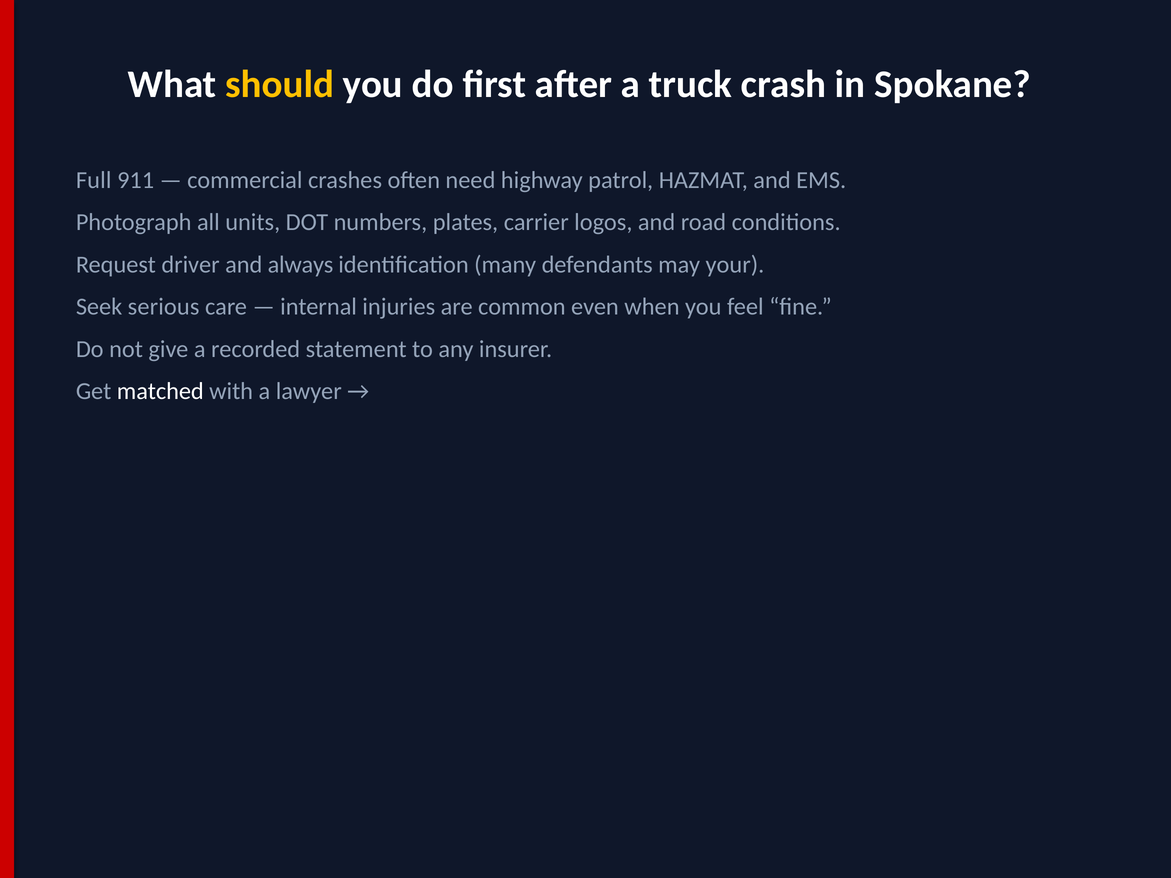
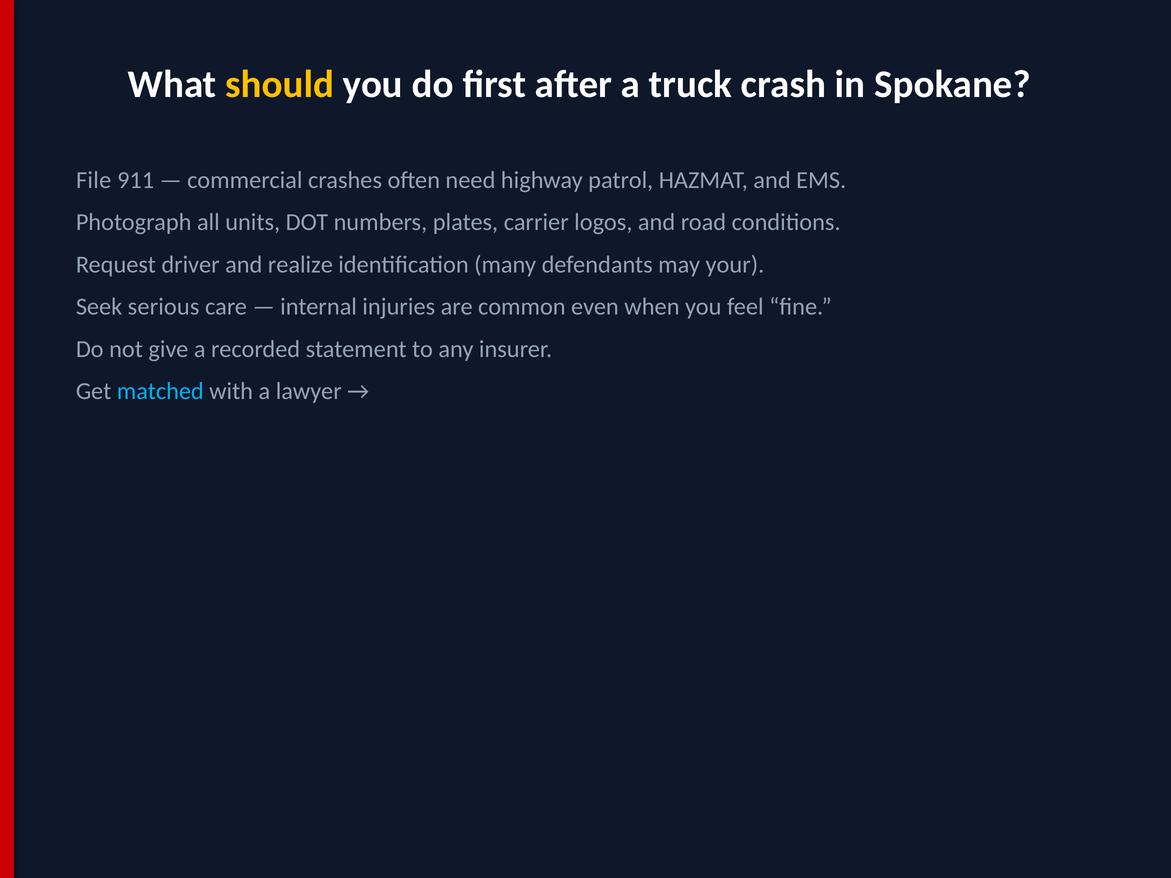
Full: Full -> File (94, 180)
always: always -> realize (300, 265)
matched colour: white -> light blue (160, 392)
